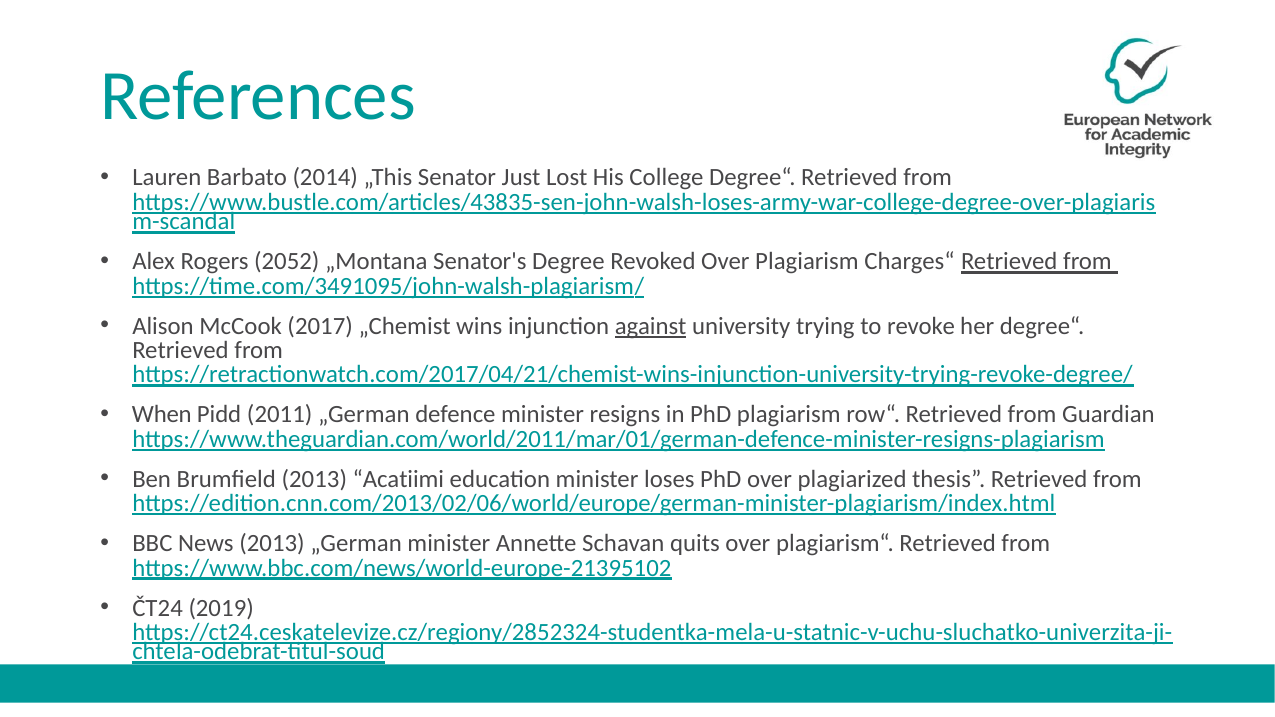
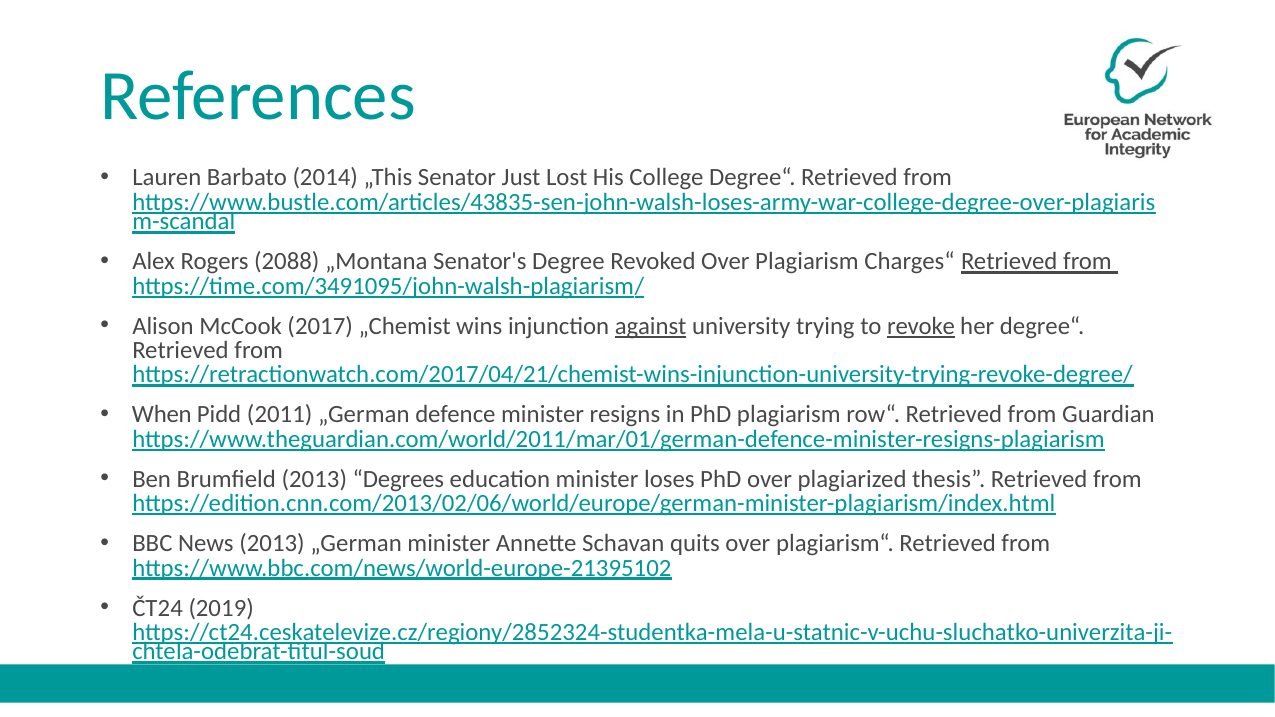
2052: 2052 -> 2088 (287, 262)
revoke underline: none -> present (921, 326)
Acatiimi: Acatiimi -> Degrees (398, 479)
